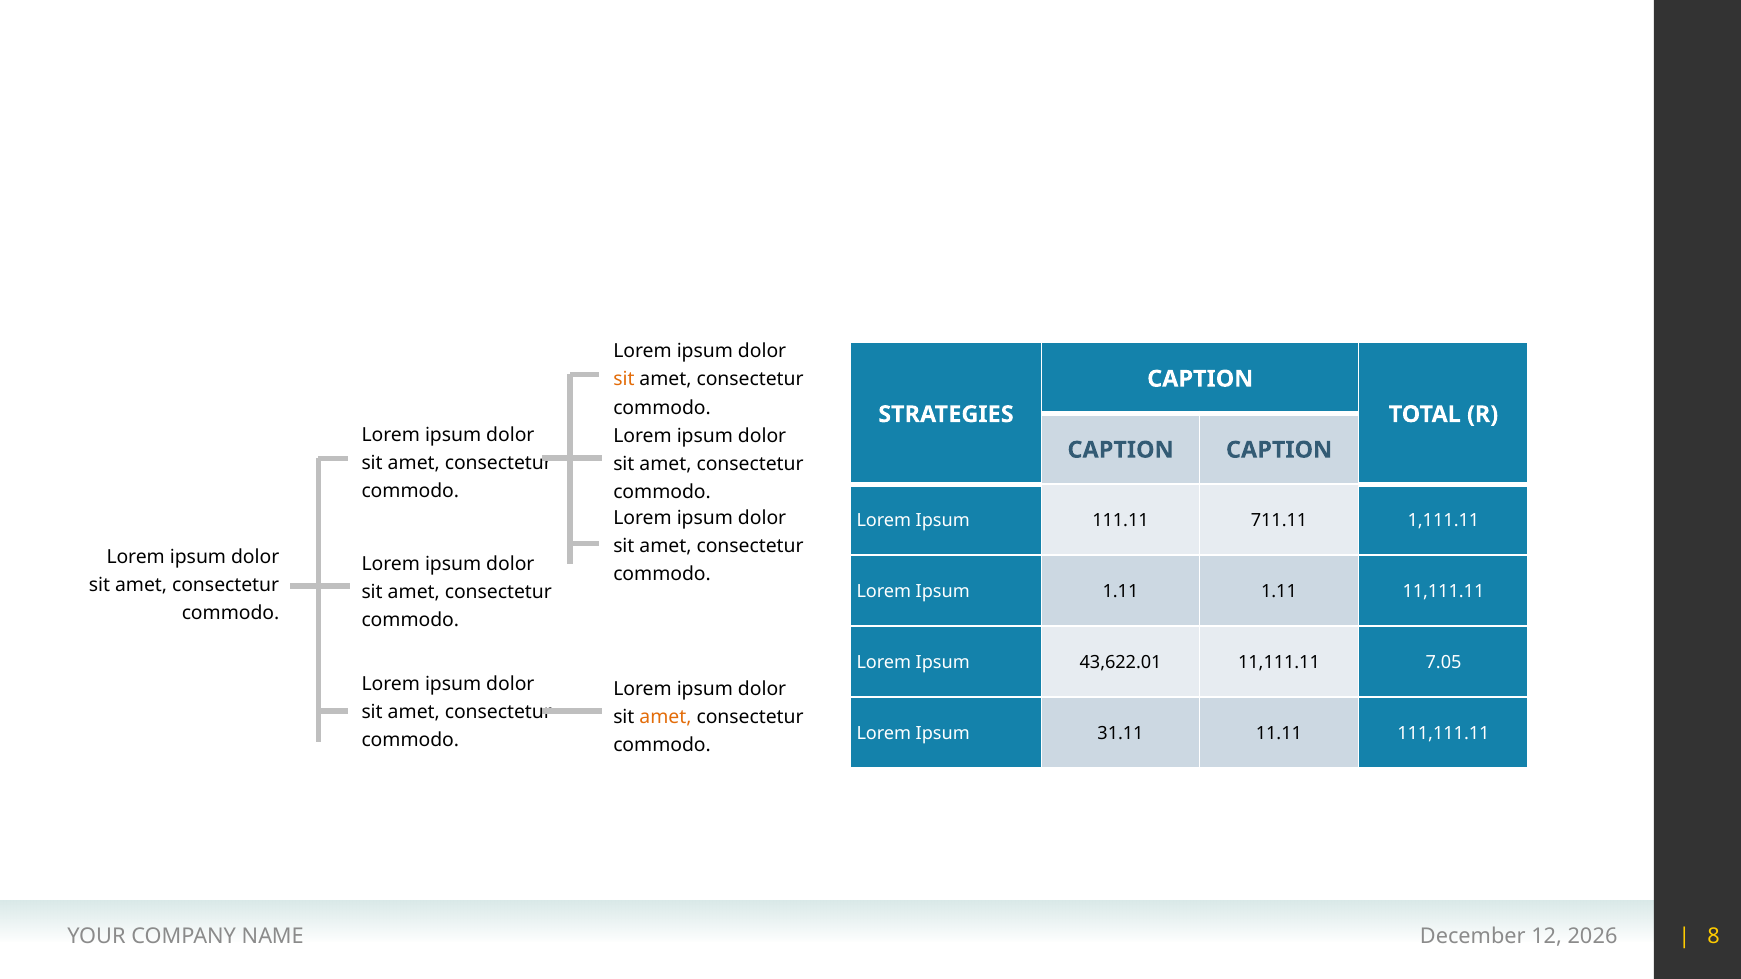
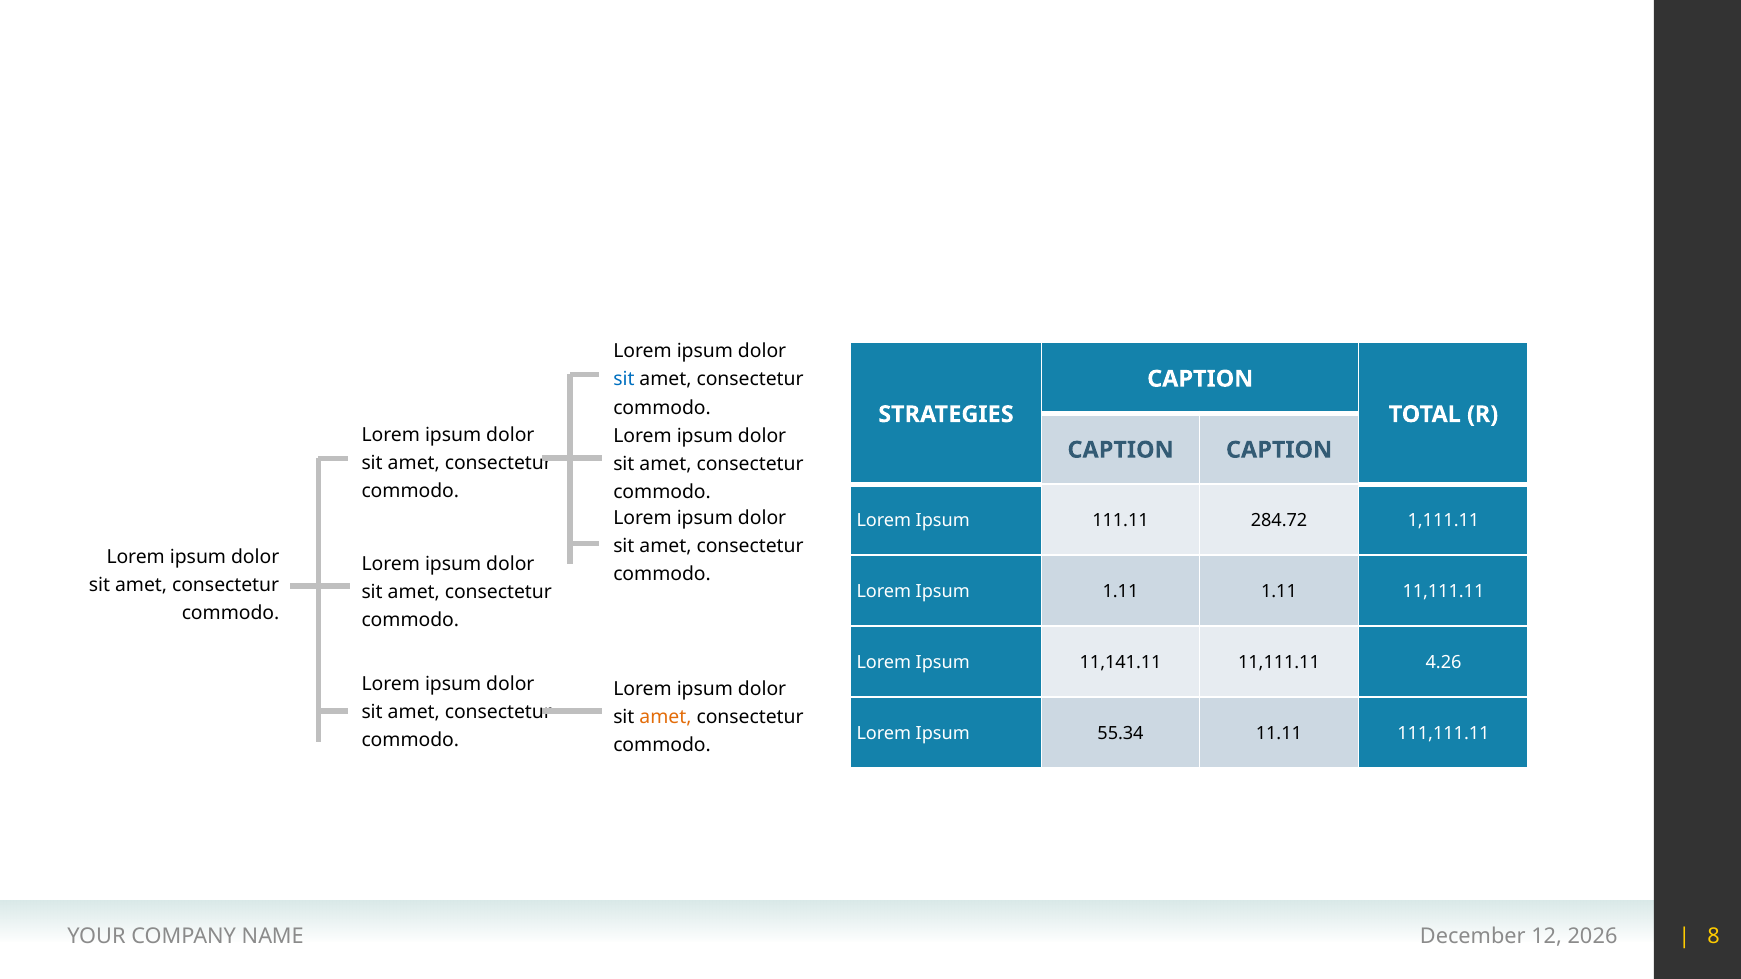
sit colour: orange -> blue (624, 380)
711.11: 711.11 -> 284.72 (1279, 521)
43,622.01: 43,622.01 -> 11,141.11 (1121, 663)
7.05: 7.05 -> 4.26 (1444, 663)
31.11: 31.11 -> 55.34 (1120, 734)
